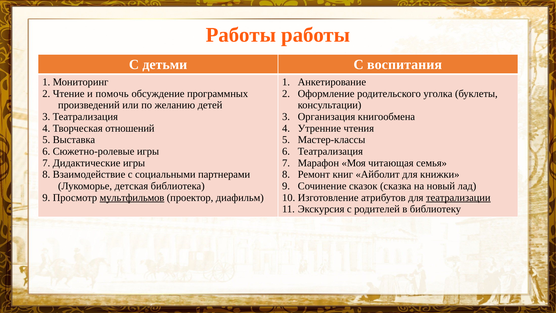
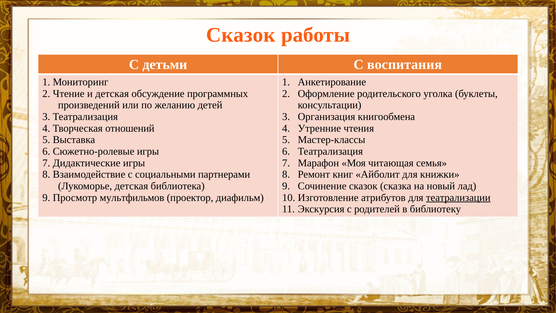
Работы: Работы -> Сказок (241, 35)
и помочь: помочь -> детская (112, 94)
мультфильмов underline: present -> none (132, 197)
